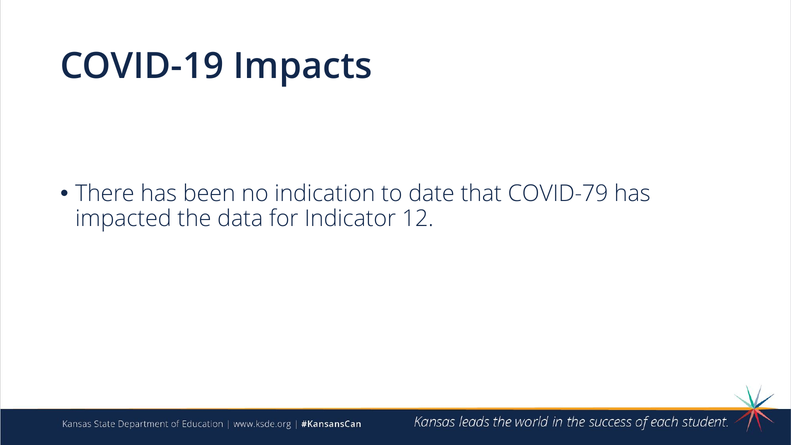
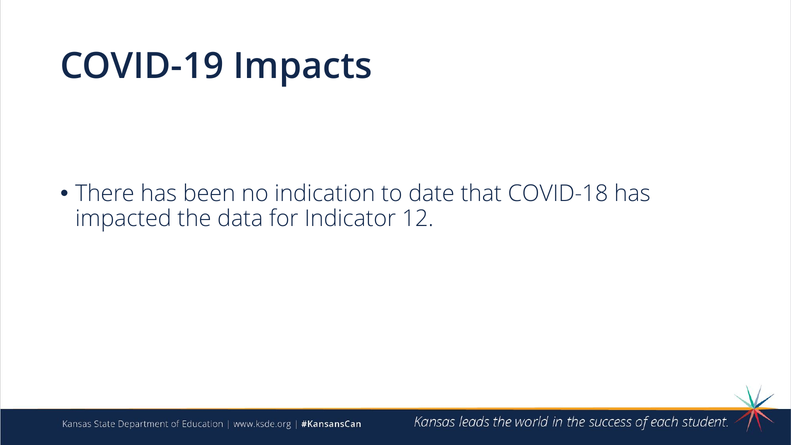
COVID-79: COVID-79 -> COVID-18 (558, 194)
